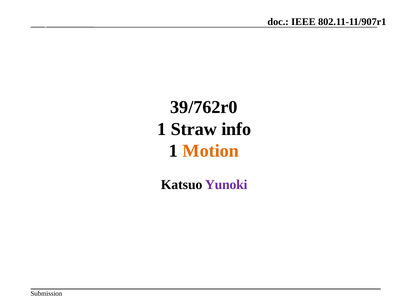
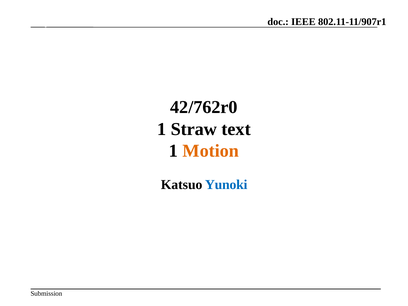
39/762r0: 39/762r0 -> 42/762r0 (204, 107)
info: info -> text (236, 129)
Yunoki colour: purple -> blue (226, 185)
